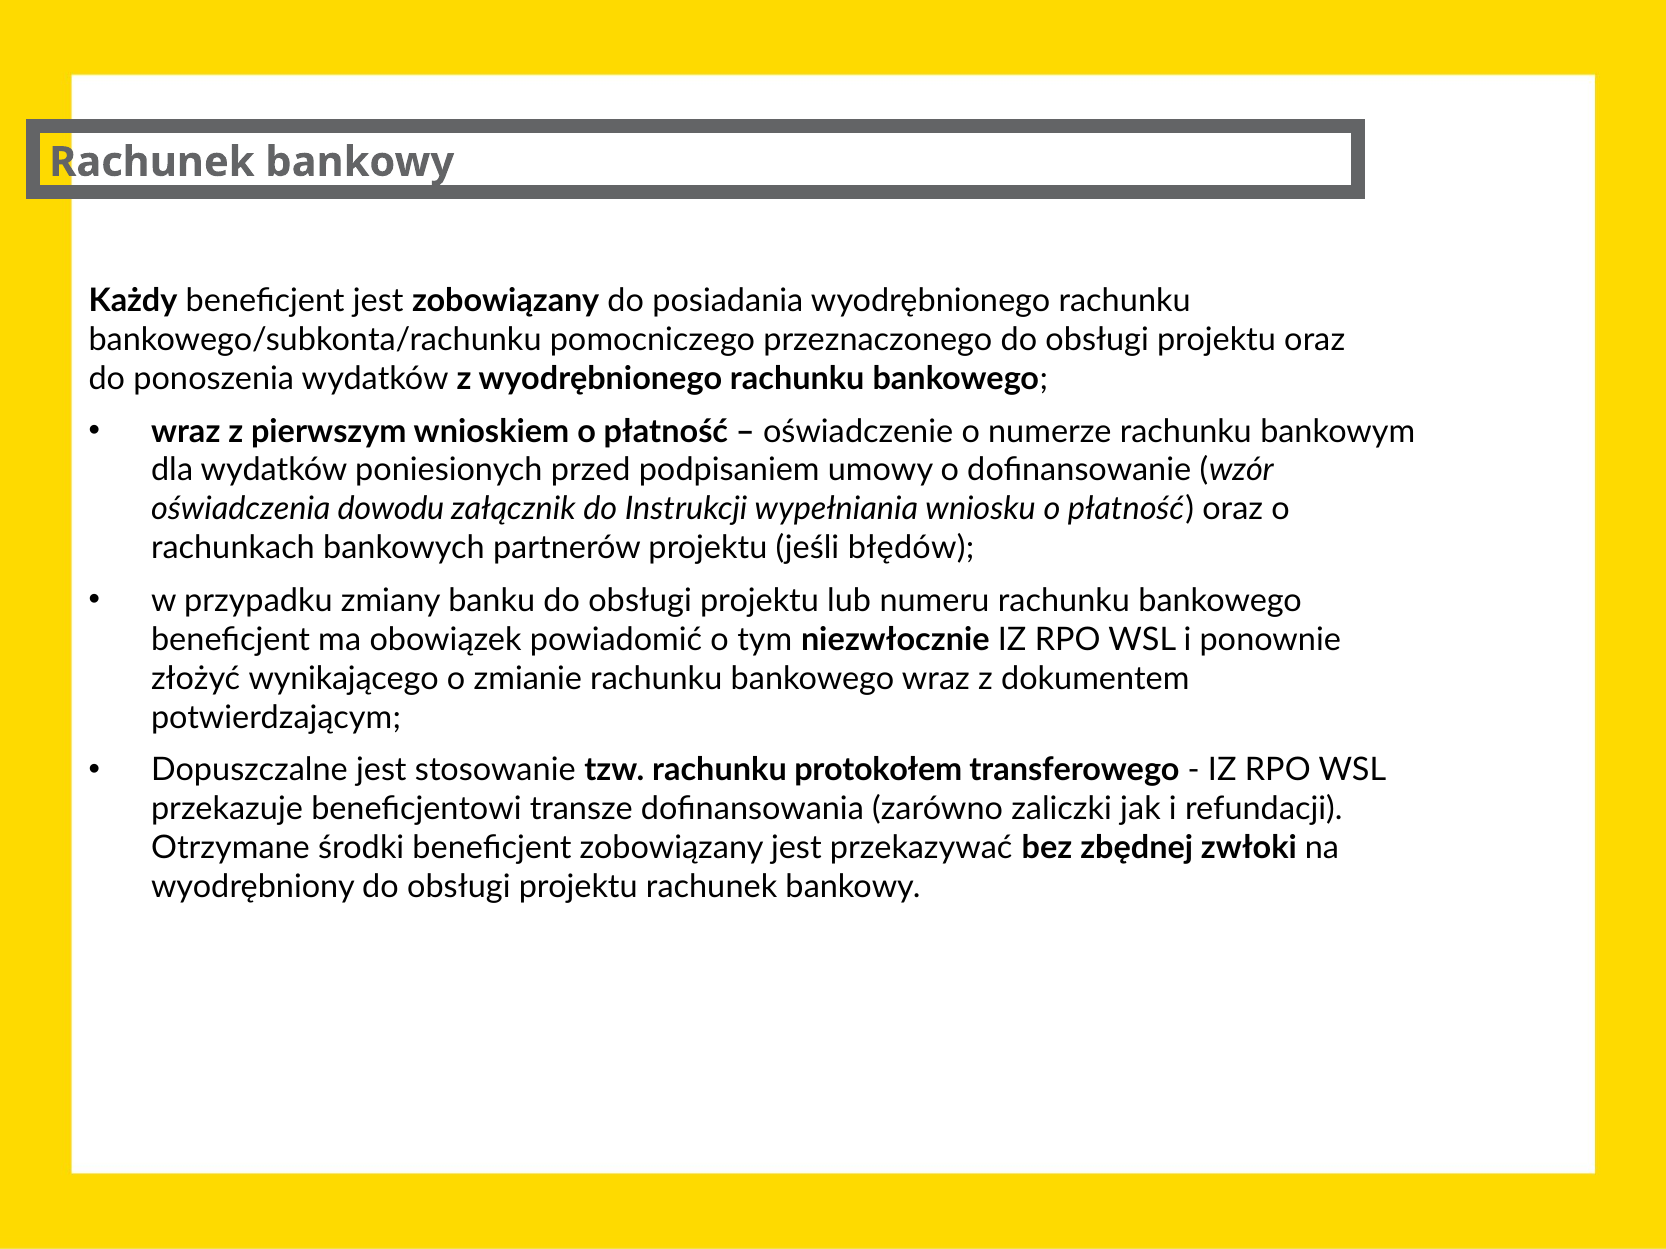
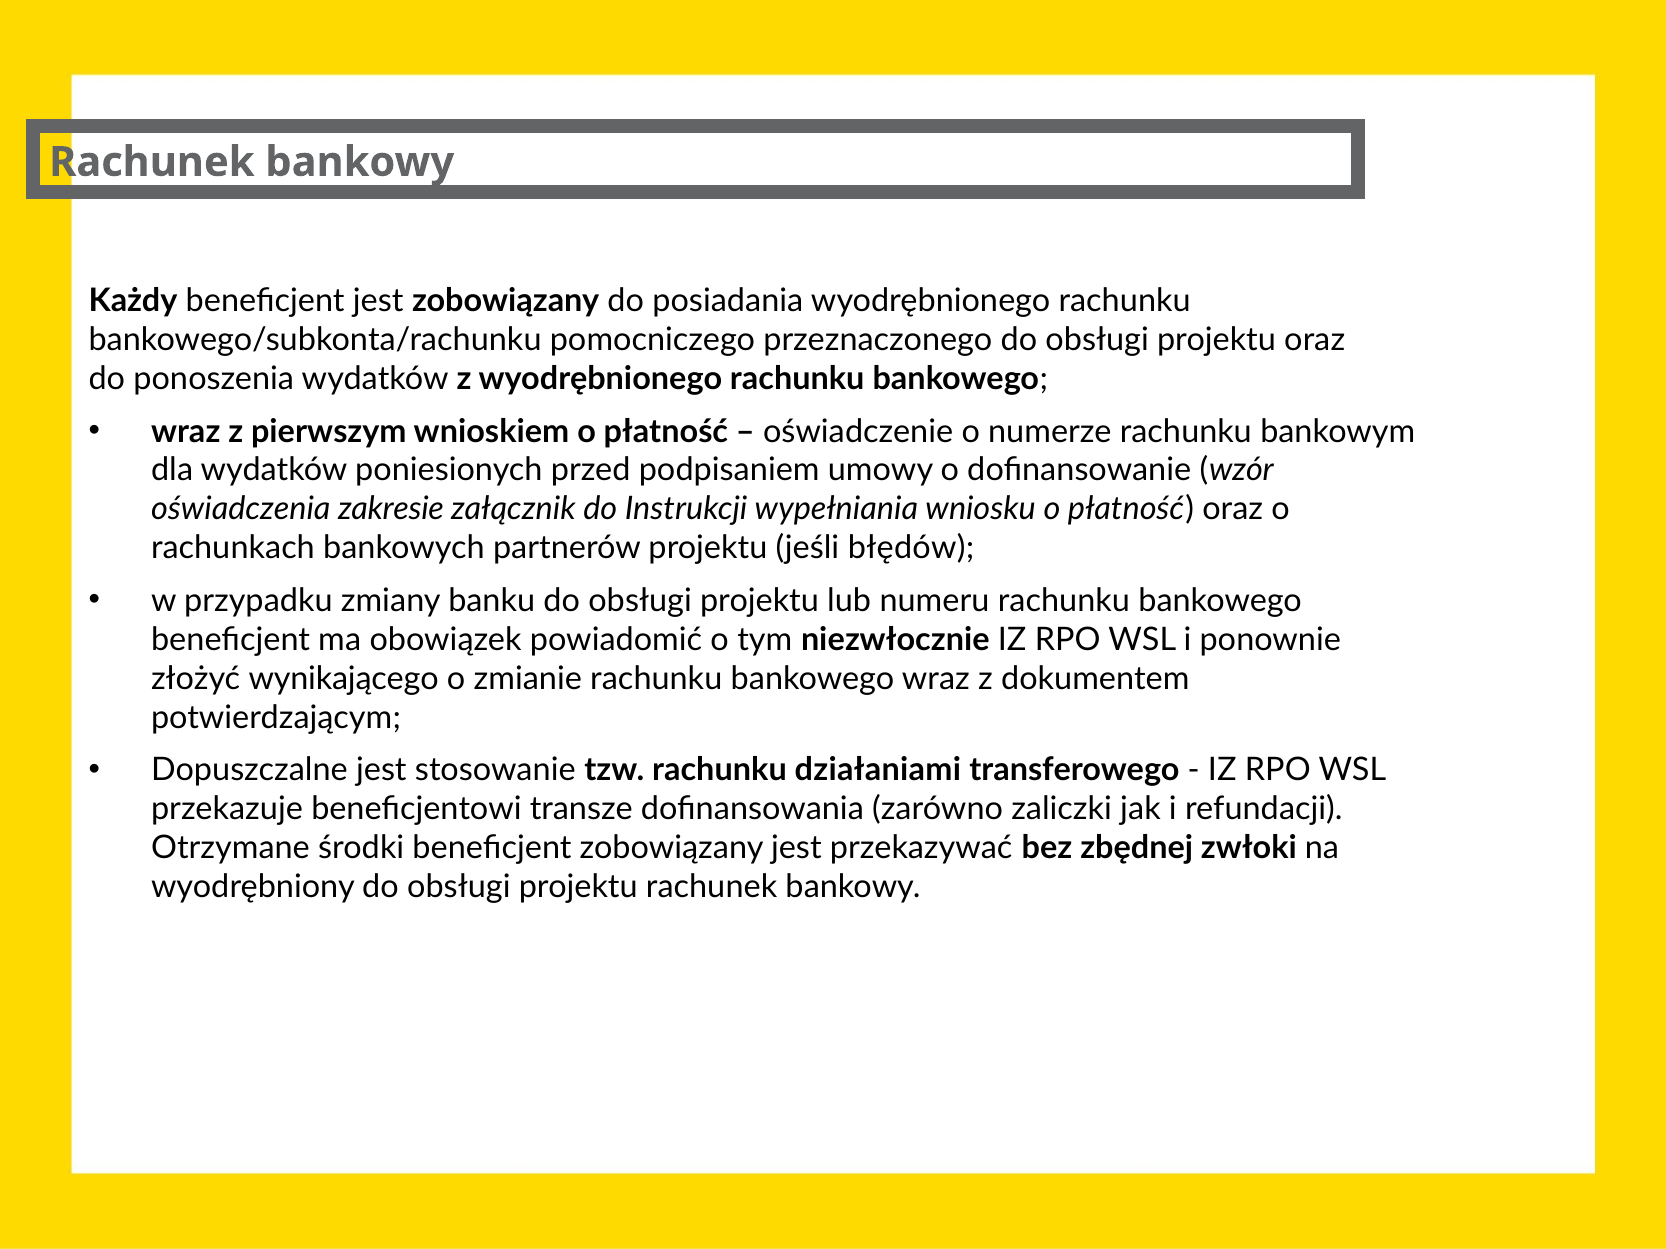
dowodu: dowodu -> zakresie (391, 509)
protokołem: protokołem -> działaniami (878, 770)
